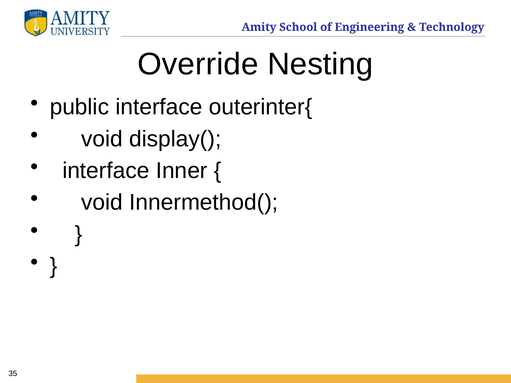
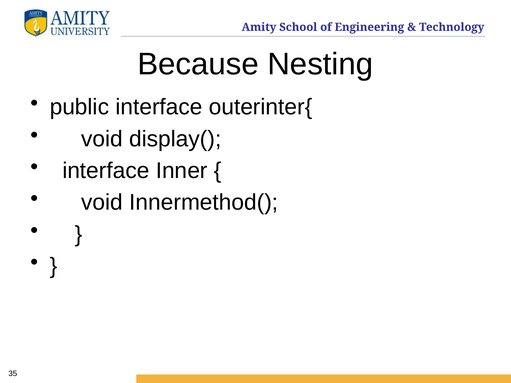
Override: Override -> Because (198, 64)
